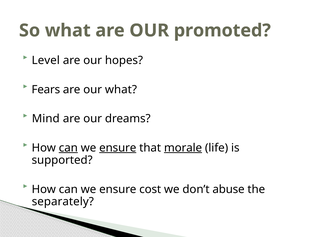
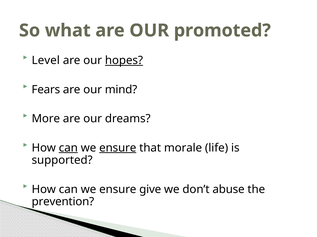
hopes underline: none -> present (124, 61)
our what: what -> mind (121, 90)
Mind: Mind -> More (46, 119)
morale underline: present -> none (183, 148)
cost: cost -> give (150, 190)
separately: separately -> prevention (63, 202)
